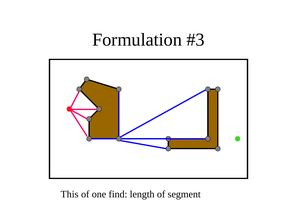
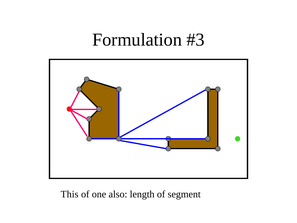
find: find -> also (118, 194)
